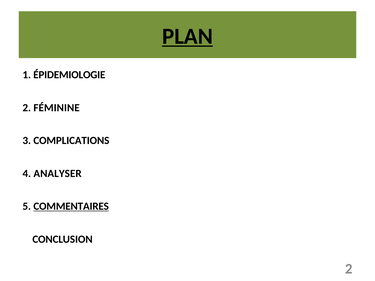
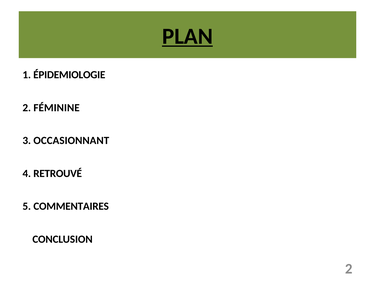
COMPLICATIONS: COMPLICATIONS -> OCCASIONNANT (71, 141)
ANALYSER: ANALYSER -> RETROUVÉ (58, 174)
COMMENTAIRES underline: present -> none (71, 207)
